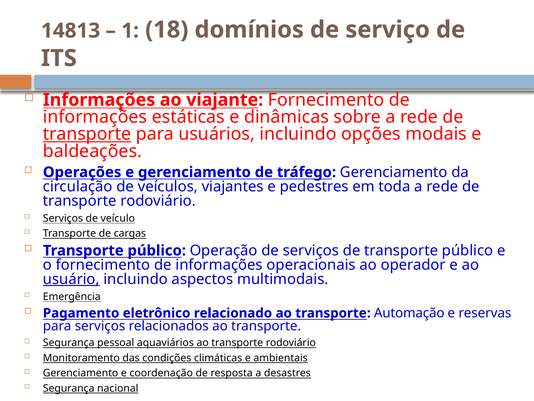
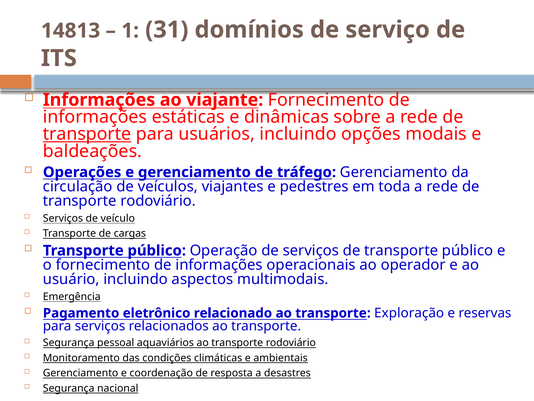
18: 18 -> 31 (167, 30)
usuário underline: present -> none (71, 279)
Automação: Automação -> Exploração (409, 313)
